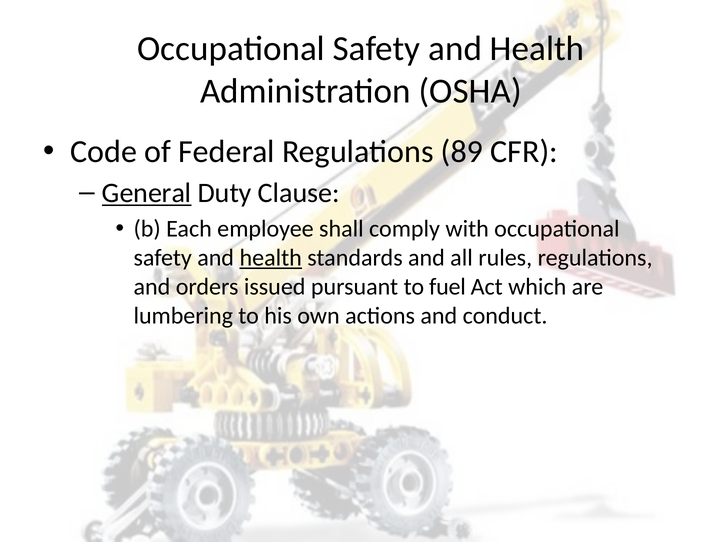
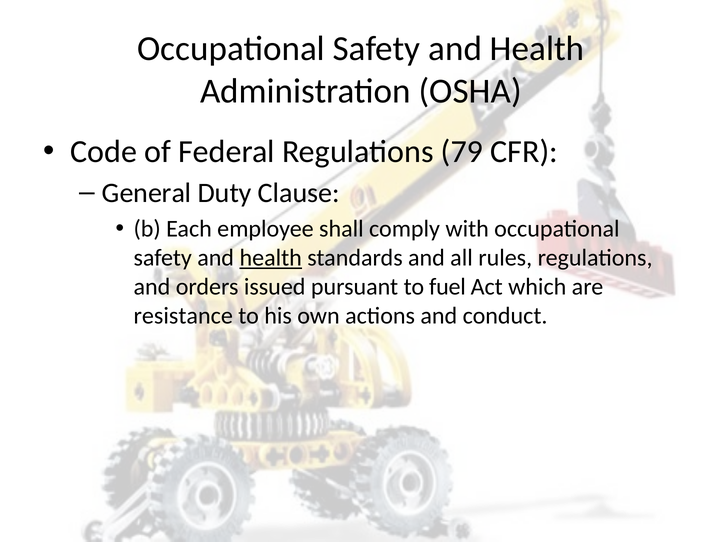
89: 89 -> 79 (462, 151)
General underline: present -> none (147, 193)
lumbering: lumbering -> resistance (183, 315)
